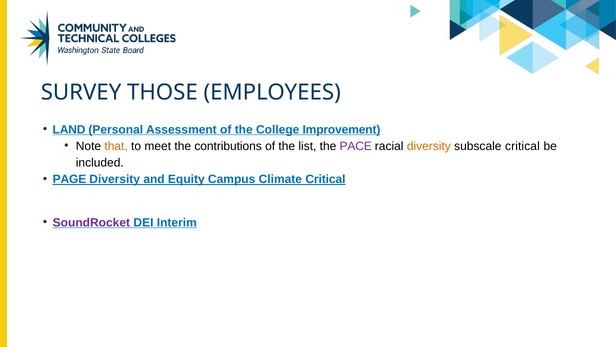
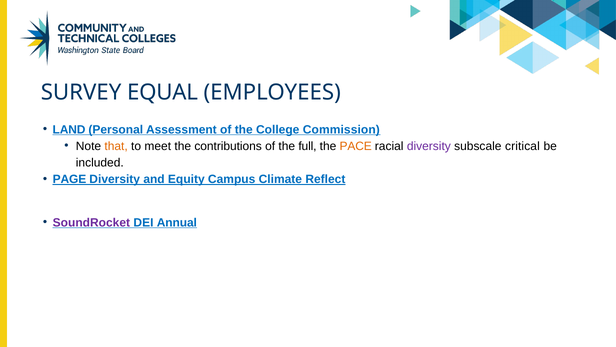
THOSE: THOSE -> EQUAL (163, 92)
Improvement: Improvement -> Commission (341, 129)
list: list -> full (307, 146)
PACE colour: purple -> orange (356, 146)
diversity colour: orange -> purple (429, 146)
Climate Critical: Critical -> Reflect (325, 179)
Interim: Interim -> Annual (177, 222)
